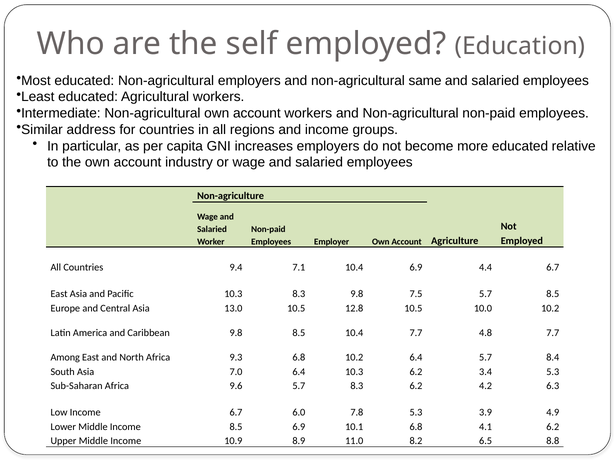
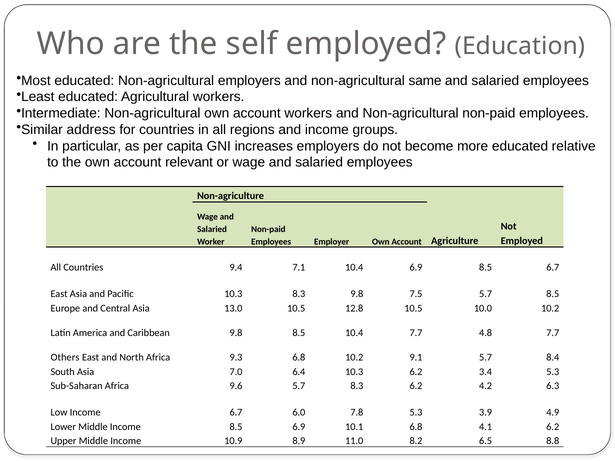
industry: industry -> relevant (189, 163)
6.9 4.4: 4.4 -> 8.5 (486, 268)
Among: Among -> Others (65, 358)
10.2 6.4: 6.4 -> 9.1 (416, 358)
